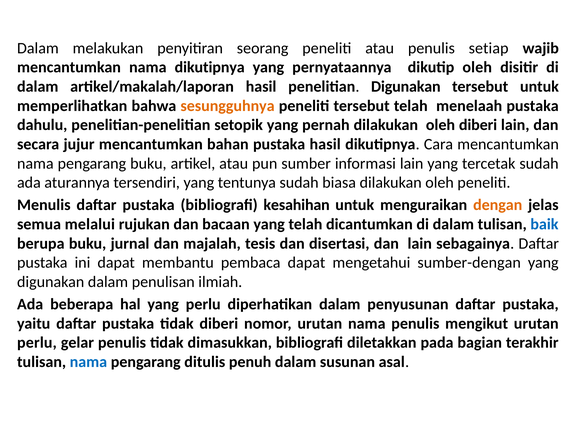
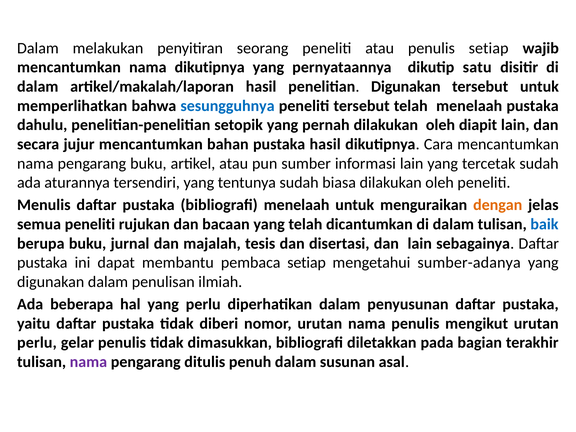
dikutip oleh: oleh -> satu (477, 67)
sesungguhnya colour: orange -> blue (228, 106)
oleh diberi: diberi -> diapit (478, 125)
bibliografi kesahihan: kesahihan -> menelaah (297, 205)
semua melalui: melalui -> peneliti (90, 224)
pembaca dapat: dapat -> setiap (307, 263)
sumber-dengan: sumber-dengan -> sumber-adanya (469, 263)
nama colour: blue -> purple (88, 362)
